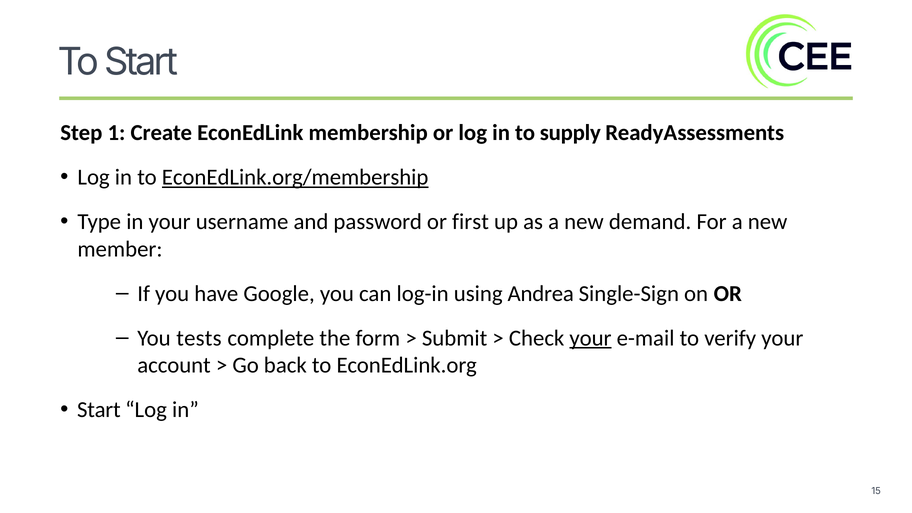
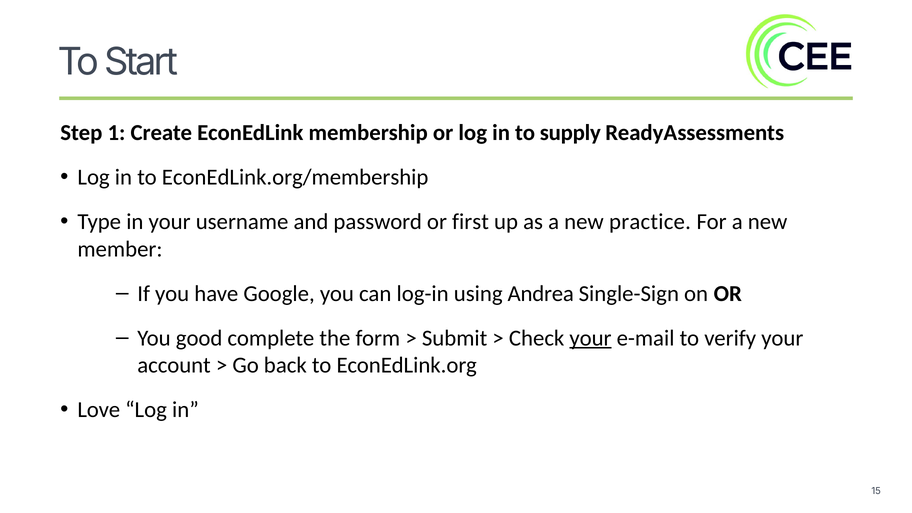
EconEdLink.org/membership underline: present -> none (295, 177)
demand: demand -> practice (650, 222)
tests: tests -> good (199, 338)
Start: Start -> Love (99, 410)
